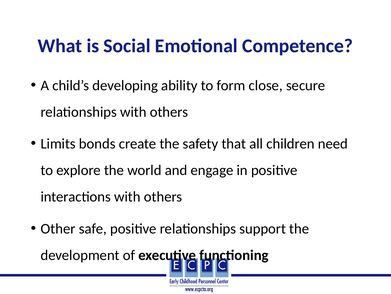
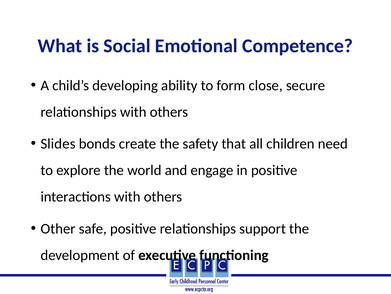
Limits: Limits -> Slides (58, 143)
